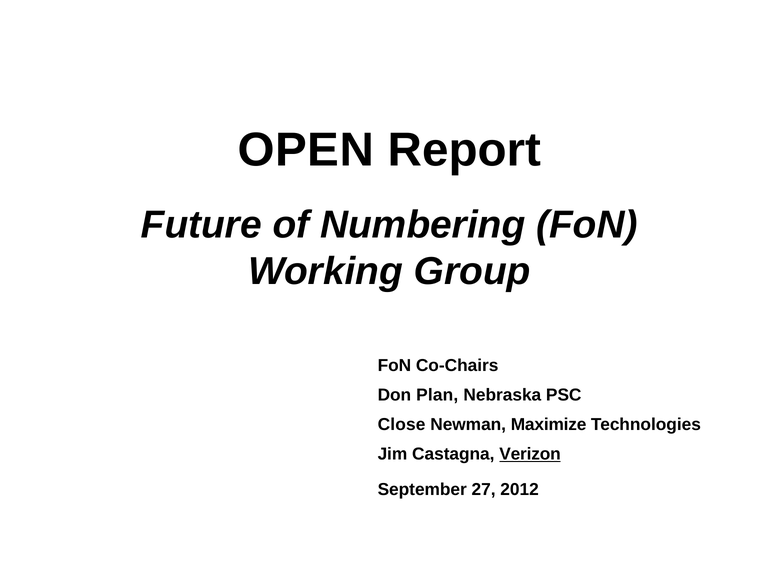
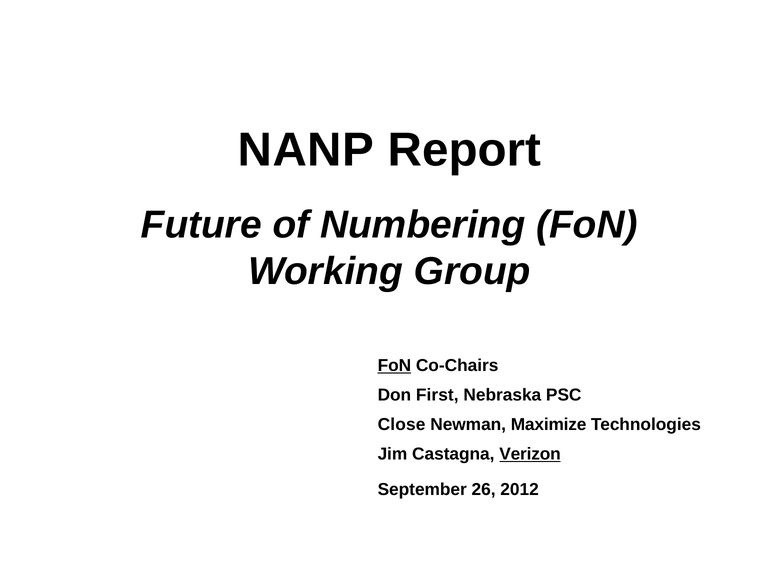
OPEN: OPEN -> NANP (306, 150)
FoN underline: none -> present (394, 366)
Plan: Plan -> First (437, 395)
27: 27 -> 26 (484, 490)
